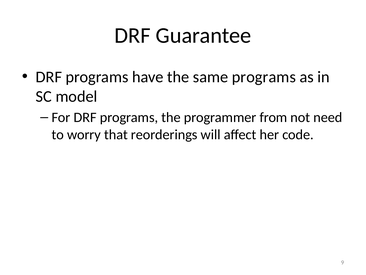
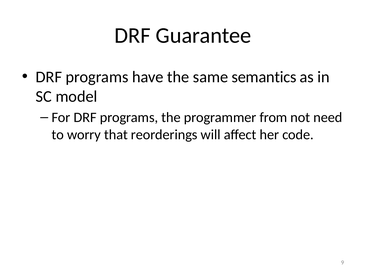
same programs: programs -> semantics (264, 77)
